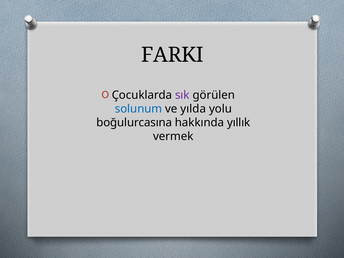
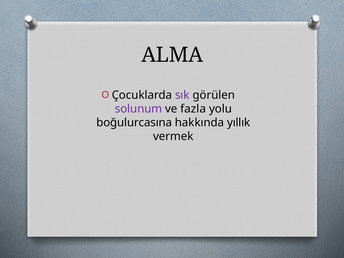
FARKI: FARKI -> ALMA (172, 55)
solunum colour: blue -> purple (138, 109)
yılda: yılda -> fazla (193, 109)
